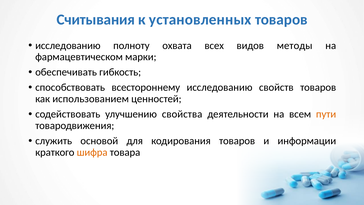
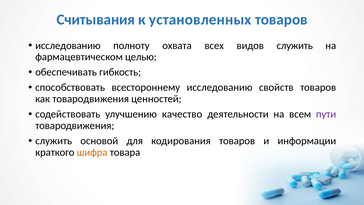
видов методы: методы -> служить (295, 45)
марки: марки -> целью (141, 57)
как использованием: использованием -> товародвижения (91, 99)
свойства: свойства -> качество (182, 114)
пути colour: orange -> purple (326, 114)
